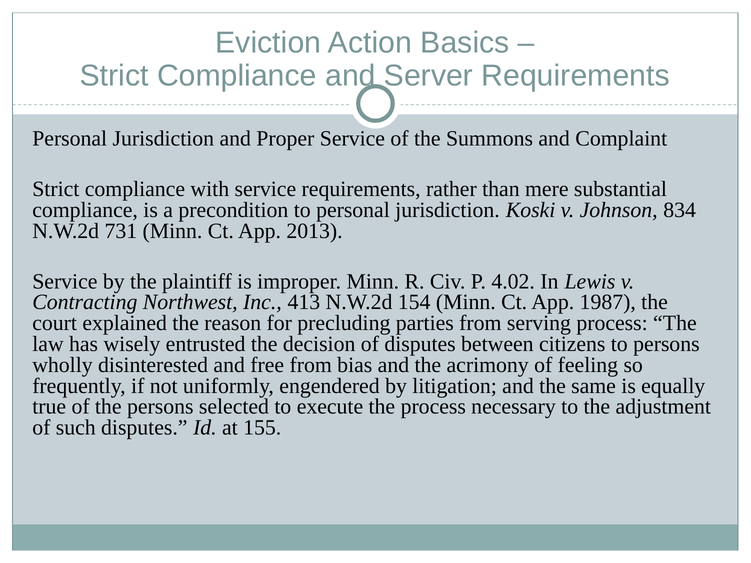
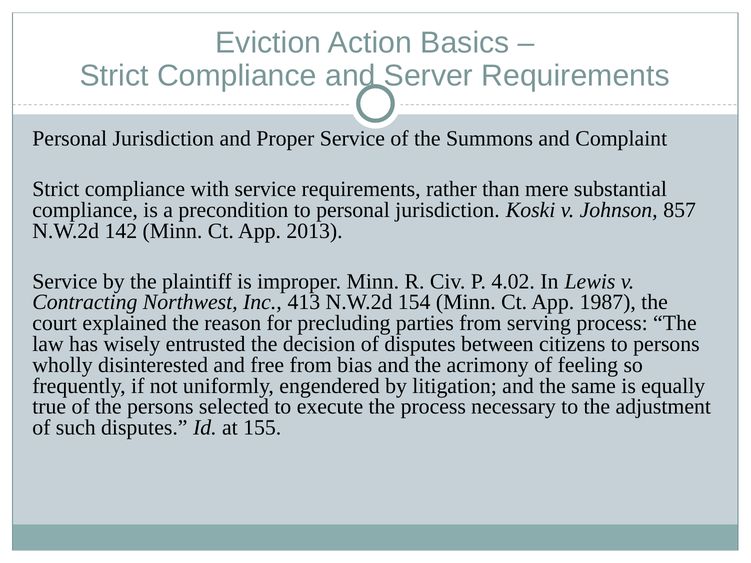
834: 834 -> 857 (680, 210)
731: 731 -> 142 (121, 231)
